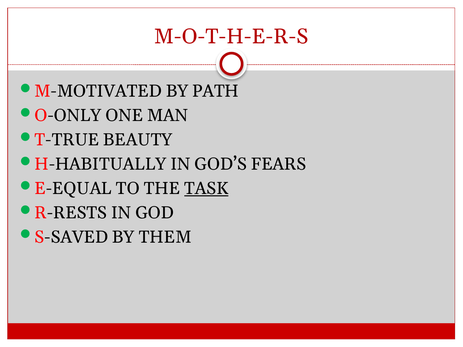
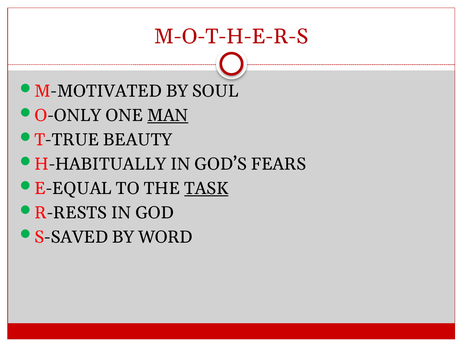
PATH: PATH -> SOUL (215, 91)
MAN underline: none -> present (168, 116)
THEM: THEM -> WORD (165, 237)
